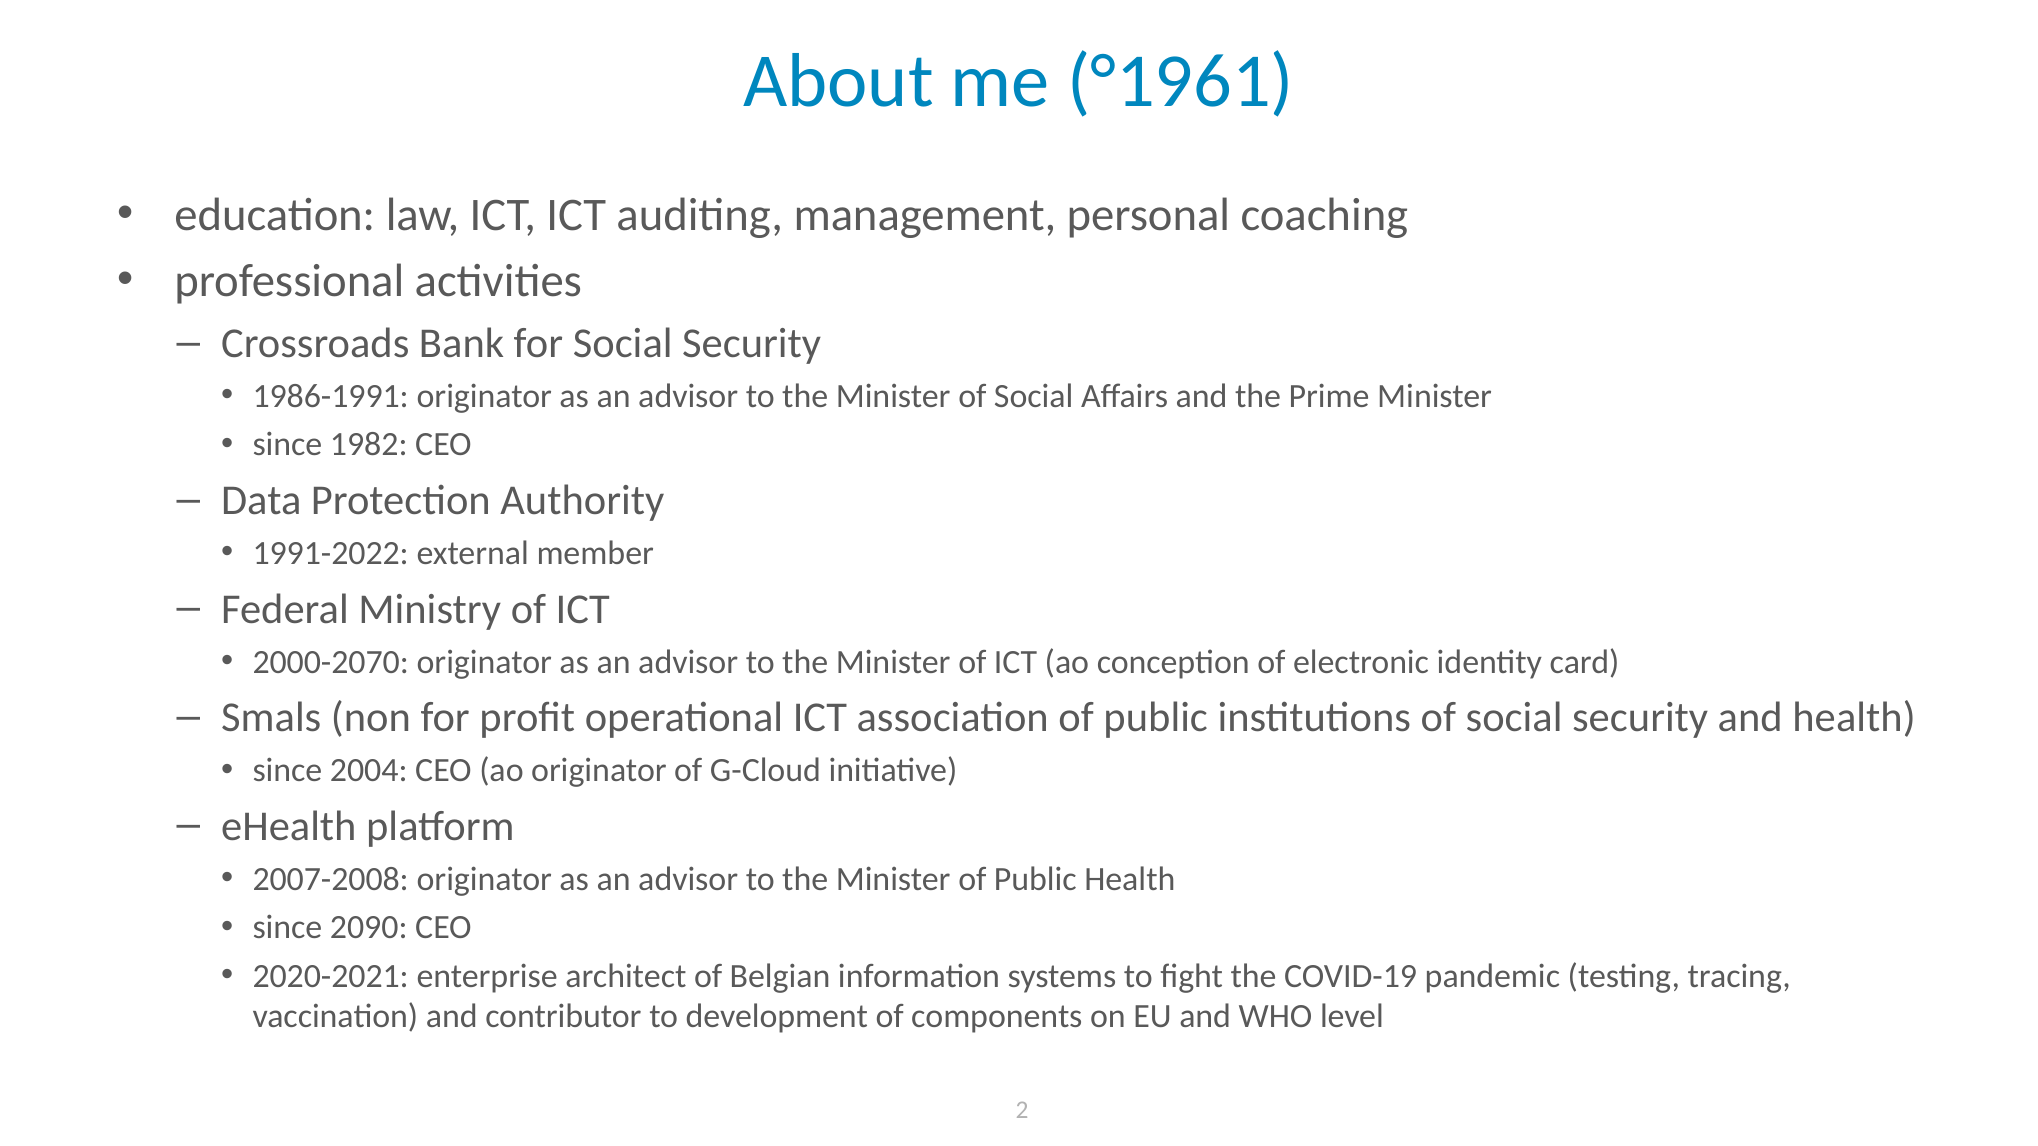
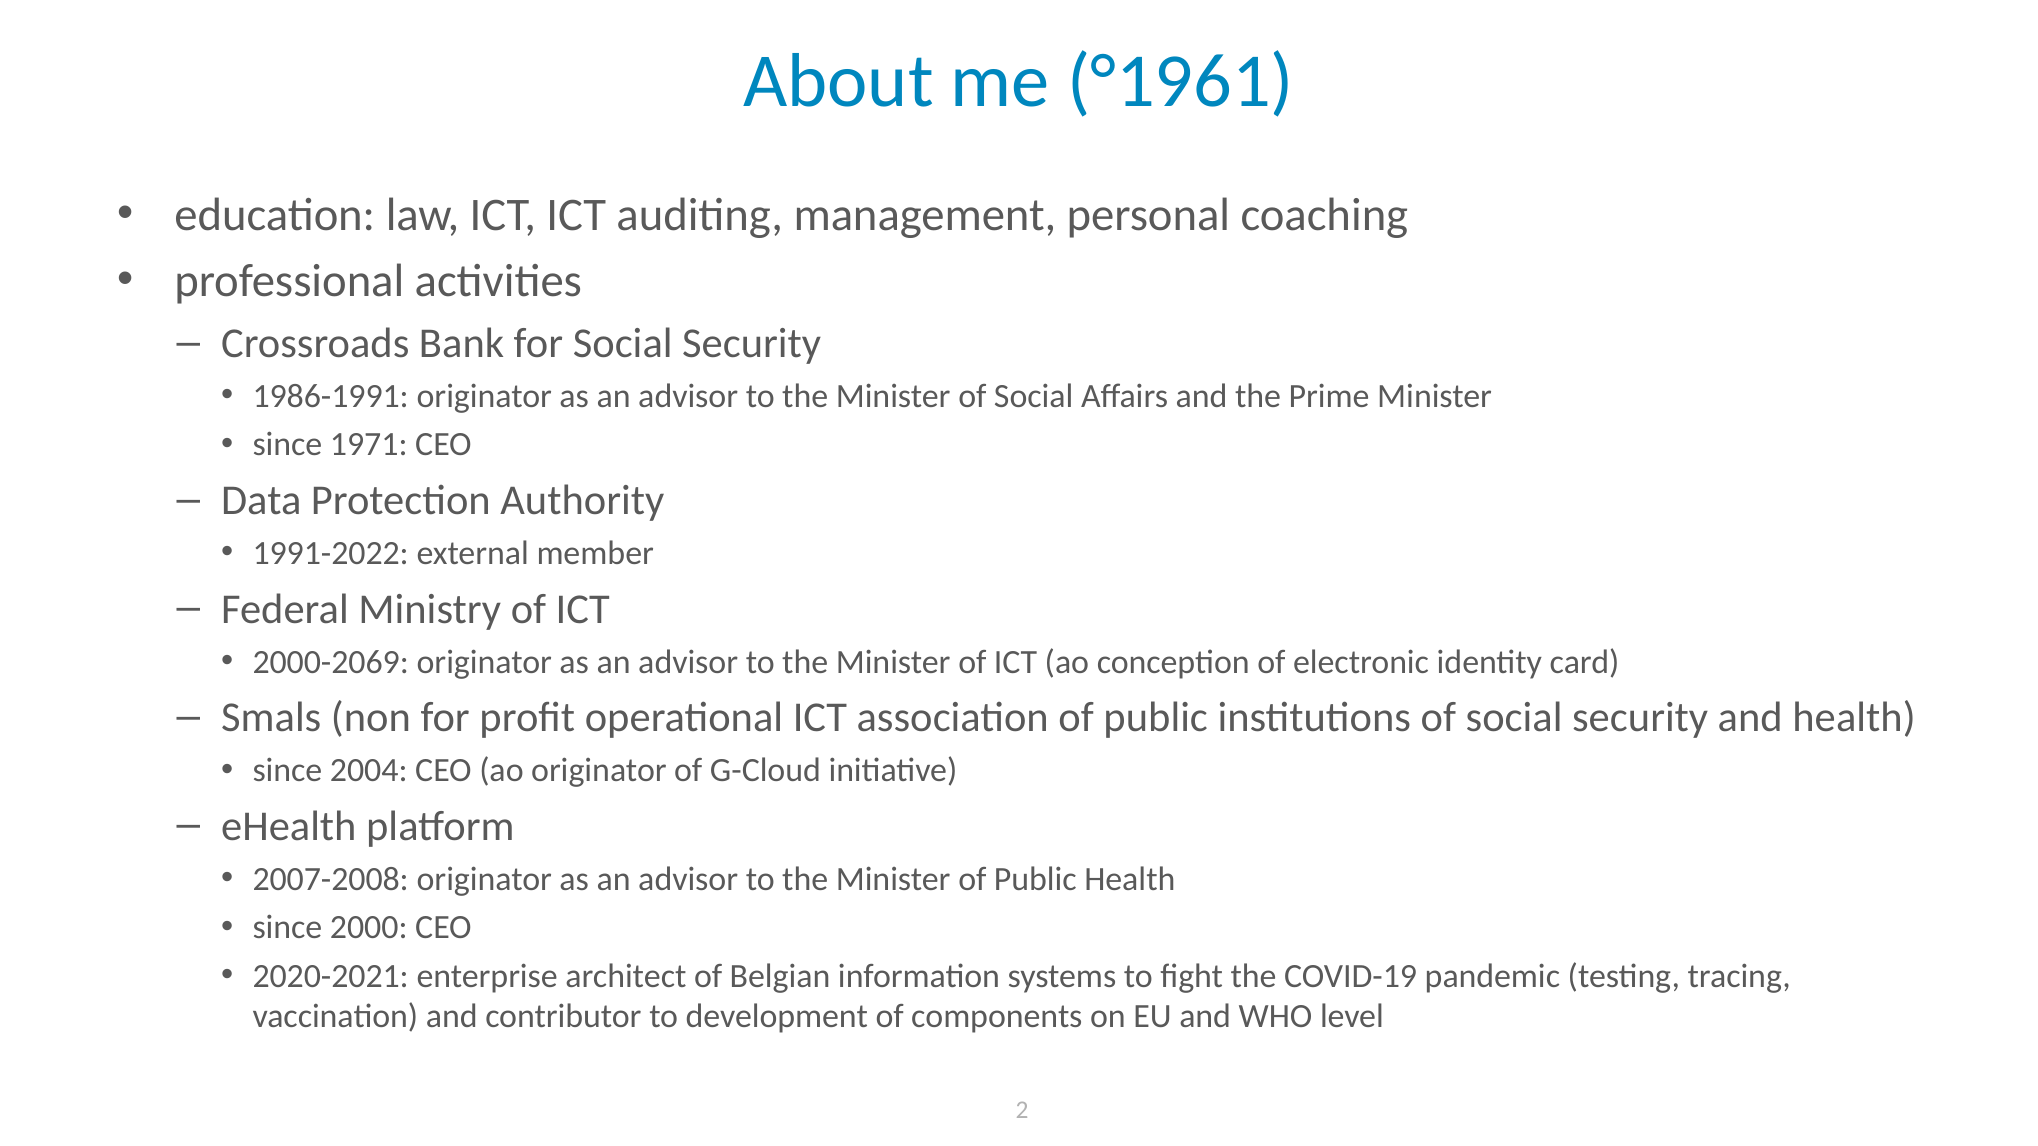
1982: 1982 -> 1971 (369, 445)
2000-2070: 2000-2070 -> 2000-2069 (331, 662)
2090: 2090 -> 2000 (369, 928)
